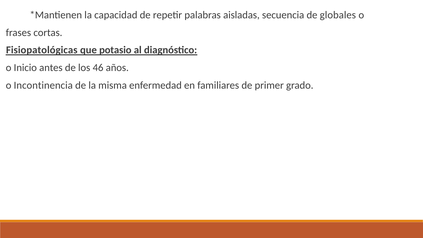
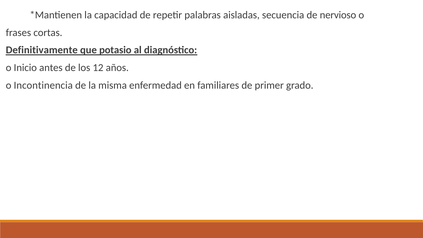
globales: globales -> nervioso (338, 15)
Fisiopatológicas: Fisiopatológicas -> Definitivamente (42, 50)
46: 46 -> 12 (98, 68)
